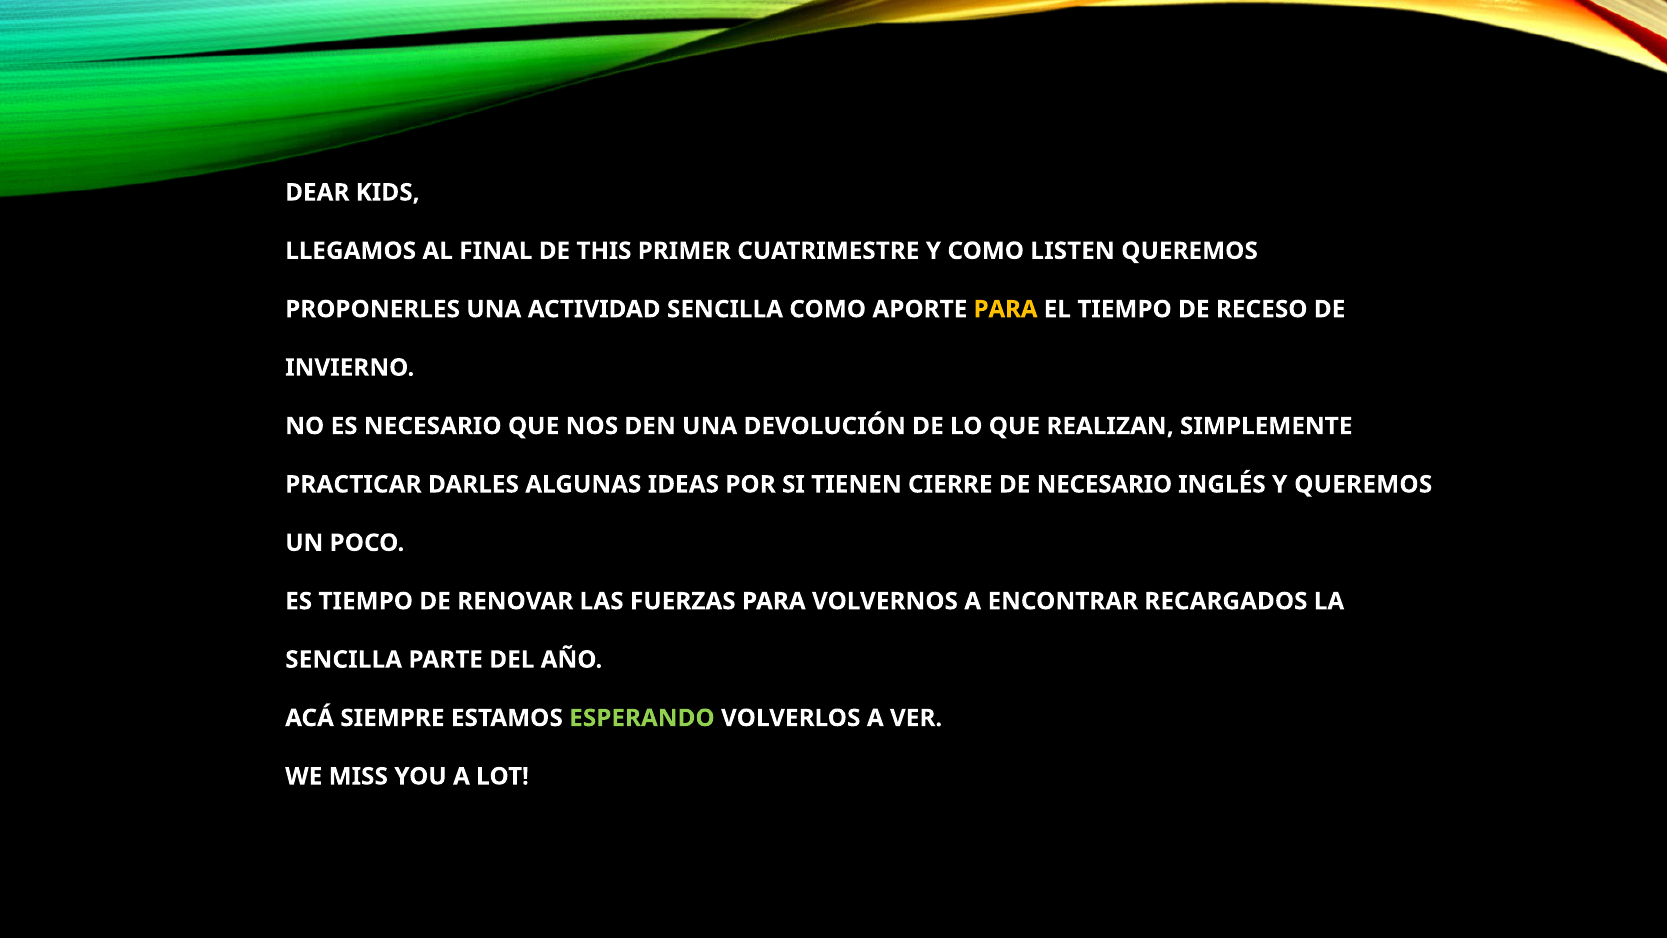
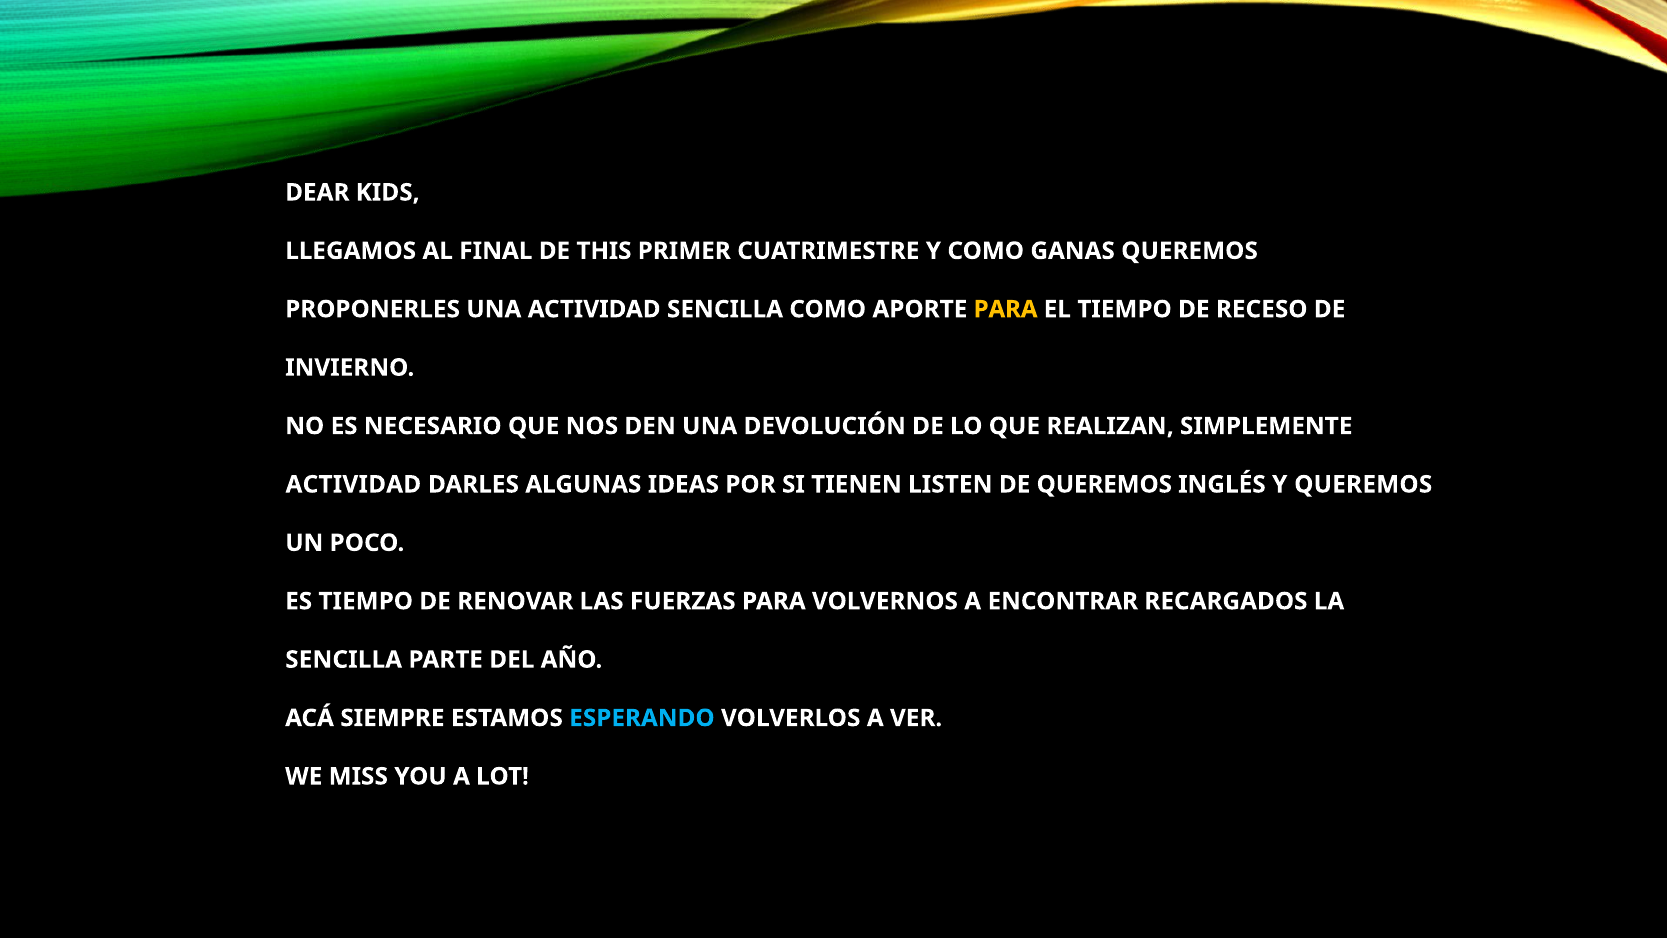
LISTEN: LISTEN -> GANAS (1073, 251)
PRACTICAR: PRACTICAR -> ACTIVIDAD (353, 484)
CIERRE: CIERRE -> LISTEN (950, 484)
DE NECESARIO: NECESARIO -> QUEREMOS (1104, 484)
ESPERANDO colour: light green -> light blue (642, 718)
